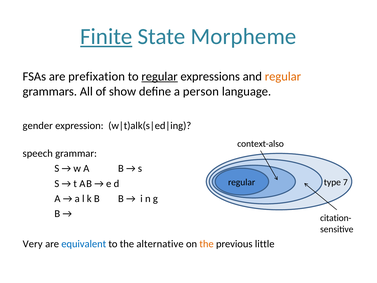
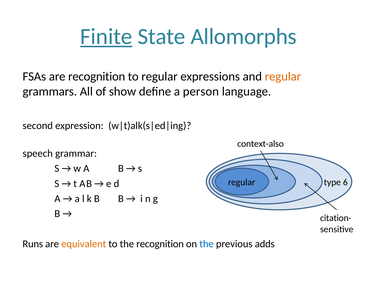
Morpheme: Morpheme -> Allomorphs (244, 36)
are prefixation: prefixation -> recognition (97, 76)
regular underline: present -> none (160, 76)
gender: gender -> second (38, 126)
7: 7 -> 6 (345, 182)
Very: Very -> Runs (33, 244)
equivalent colour: blue -> orange (84, 244)
the alternative: alternative -> recognition (160, 244)
the colour: orange -> blue (207, 244)
little: little -> adds (265, 244)
